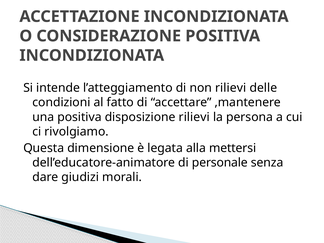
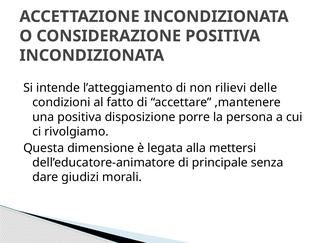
disposizione rilievi: rilievi -> porre (194, 117)
personale: personale -> principale (220, 163)
